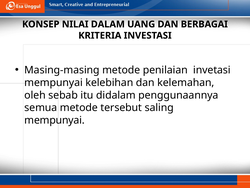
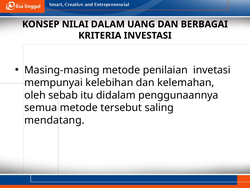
mempunyai: mempunyai -> mendatang (54, 120)
